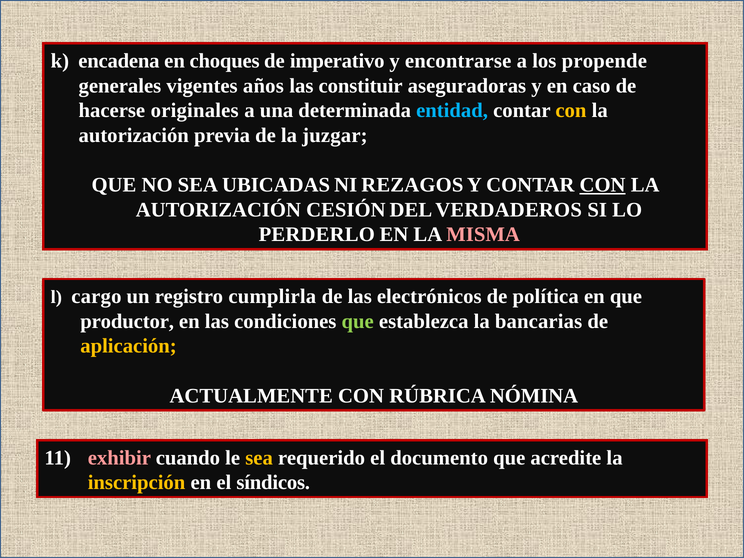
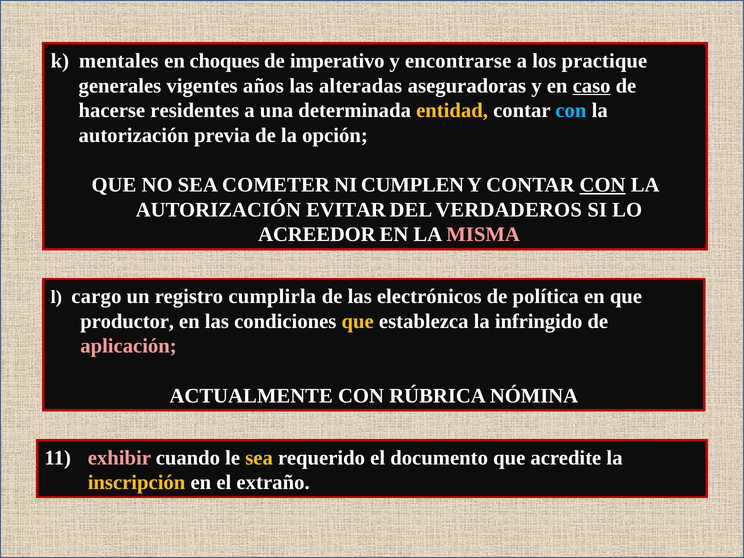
encadena: encadena -> mentales (119, 61)
propende: propende -> practique (604, 61)
constituir: constituir -> alteradas (360, 86)
caso underline: none -> present (592, 86)
originales: originales -> residentes (195, 111)
entidad colour: light blue -> yellow (452, 111)
con colour: yellow -> light blue (571, 111)
juzgar: juzgar -> opción (335, 135)
UBICADAS: UBICADAS -> COMETER (276, 185)
REZAGOS: REZAGOS -> CUMPLEN (413, 185)
CESIÓN: CESIÓN -> EVITAR (346, 210)
PERDERLO: PERDERLO -> ACREEDOR (317, 235)
que colour: light green -> yellow (358, 321)
bancarias: bancarias -> infringido (539, 321)
aplicación colour: yellow -> pink (129, 346)
síndicos: síndicos -> extraño (273, 482)
